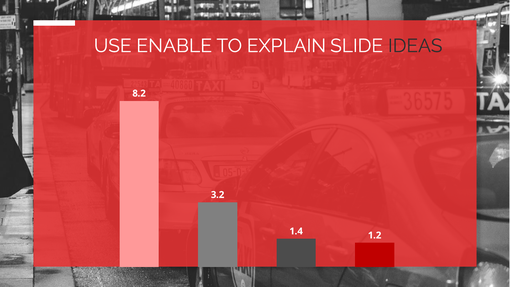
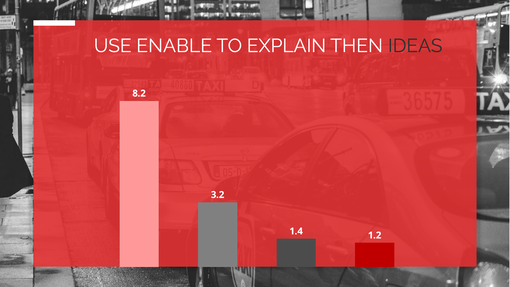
SLIDE: SLIDE -> THEN (357, 46)
